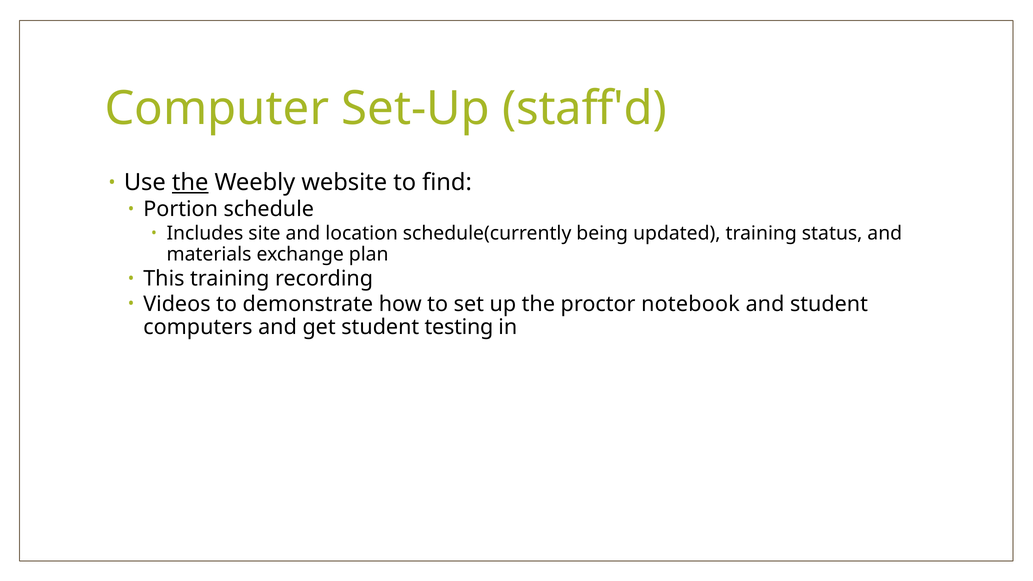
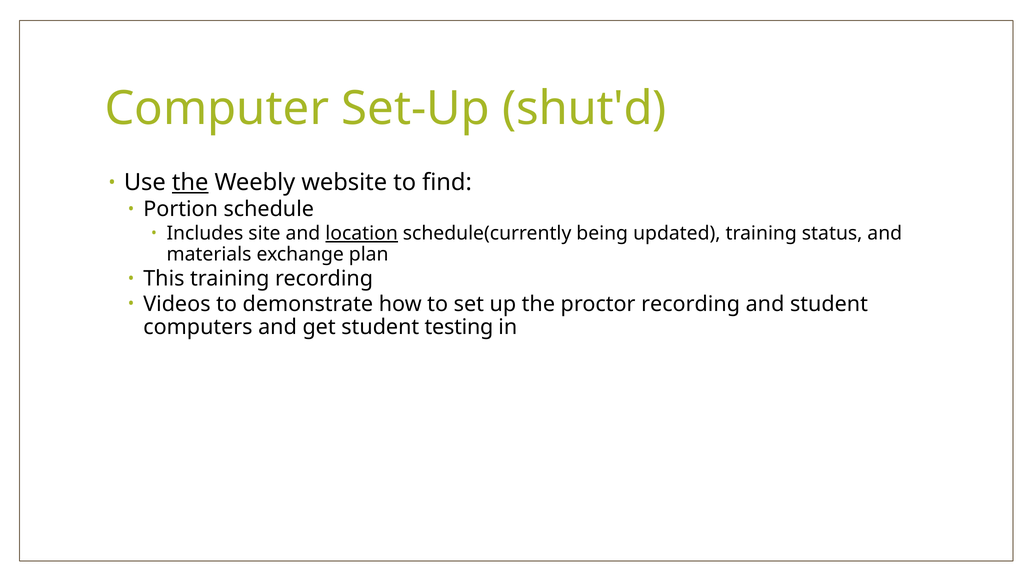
staff'd: staff'd -> shut'd (585, 109)
location underline: none -> present (362, 233)
proctor notebook: notebook -> recording (691, 304)
